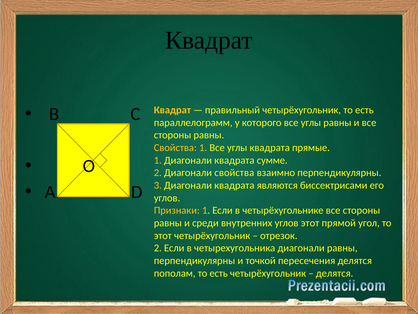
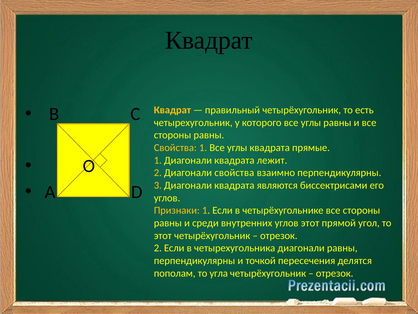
параллелограмм: параллелограмм -> четырехугольник (193, 122)
сумме: сумме -> лежит (272, 160)
пополам то есть: есть -> угла (219, 273)
делятся: делятся -> отрезок (335, 273)
